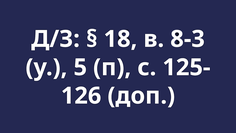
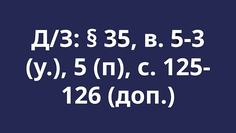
18: 18 -> 35 (120, 39)
8-3: 8-3 -> 5-3 (188, 39)
